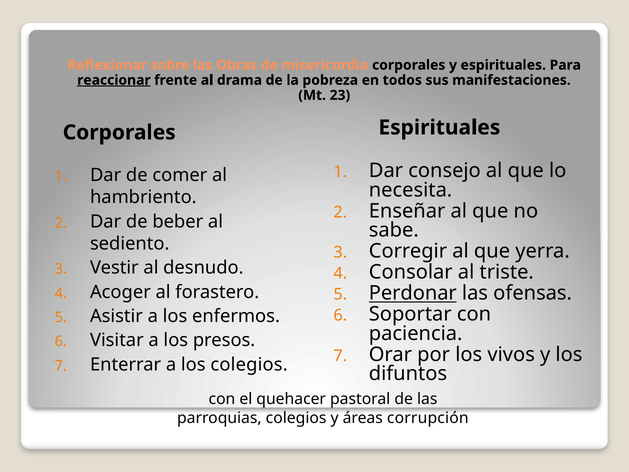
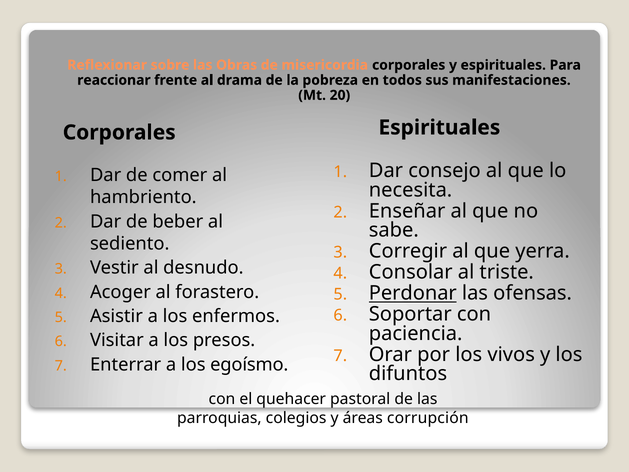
reaccionar underline: present -> none (114, 80)
23: 23 -> 20 (340, 95)
los colegios: colegios -> egoísmo (249, 364)
